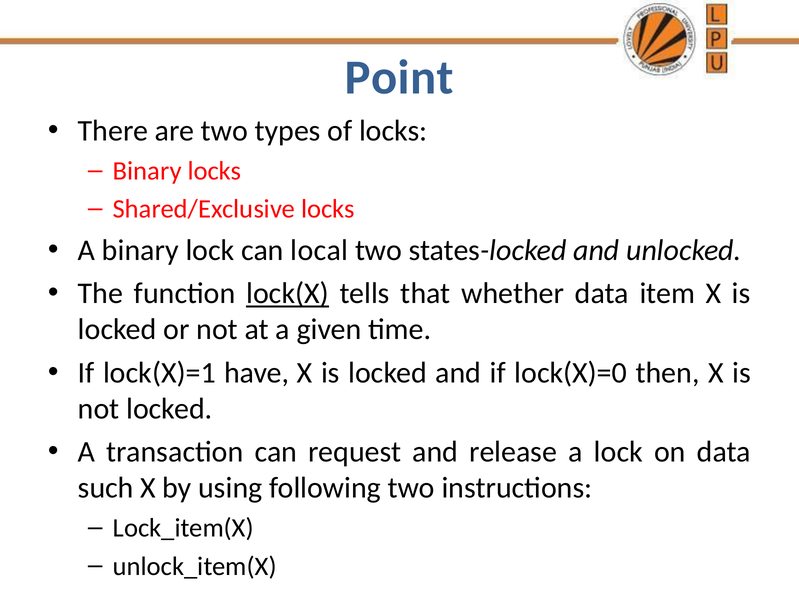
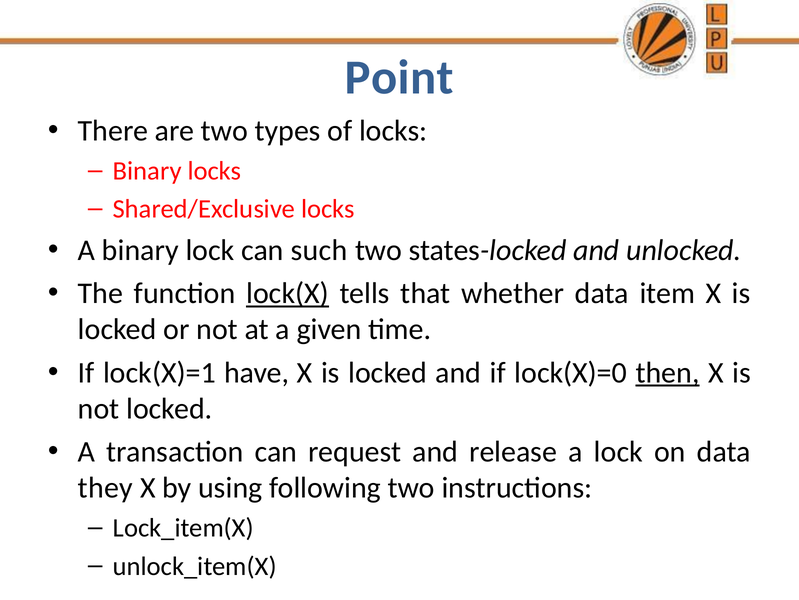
local: local -> such (319, 250)
then underline: none -> present (668, 372)
such: such -> they (105, 487)
